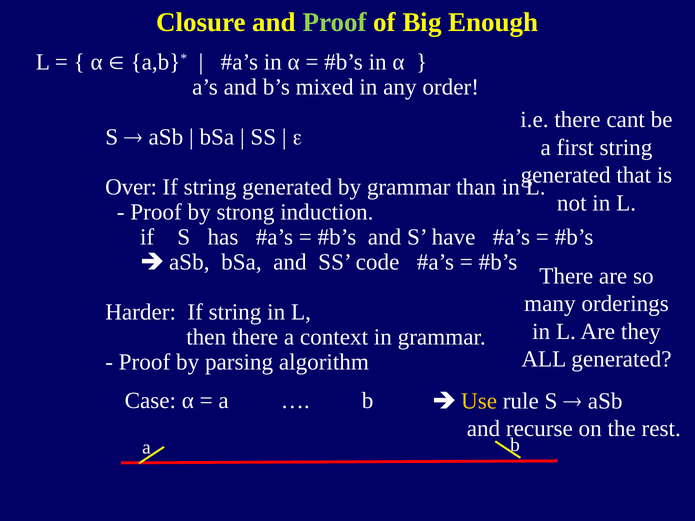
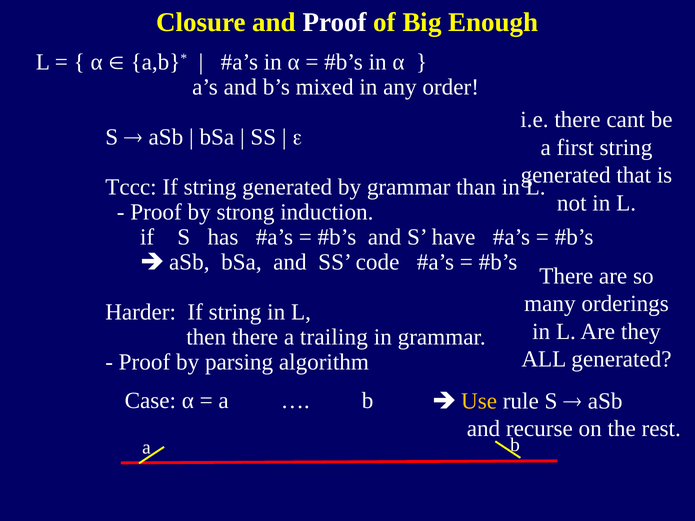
Proof colour: light green -> white (335, 22)
Over: Over -> Tccc (131, 187)
context: context -> trailing (334, 337)
